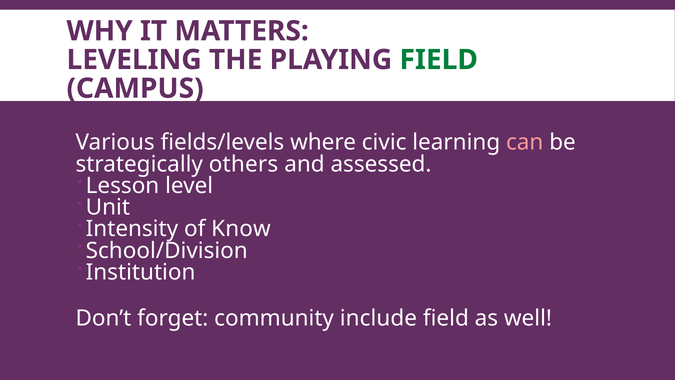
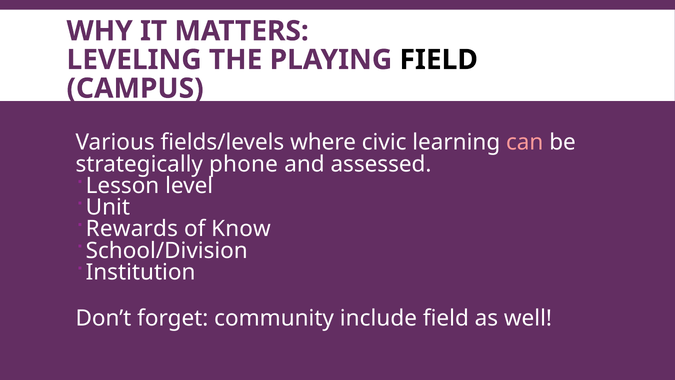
FIELD colour: green -> black (439, 60)
others: others -> phone (243, 164)
Intensity: Intensity -> Rewards (132, 229)
